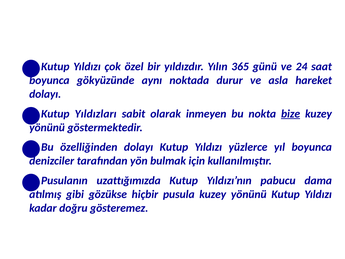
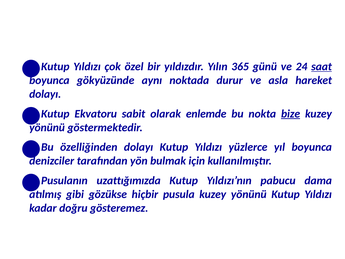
saat underline: none -> present (322, 66)
Yıldızları: Yıldızları -> Ekvatoru (96, 114)
inmeyen: inmeyen -> enlemde (206, 114)
